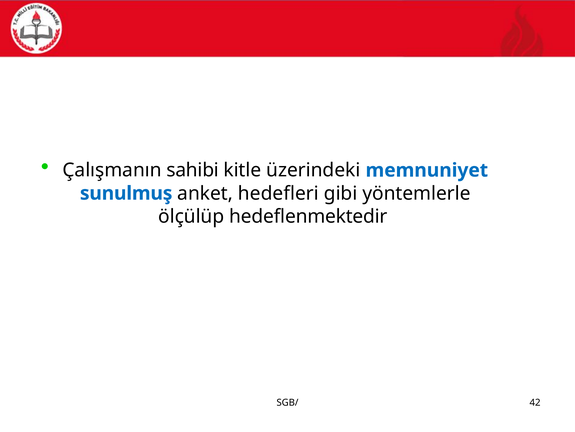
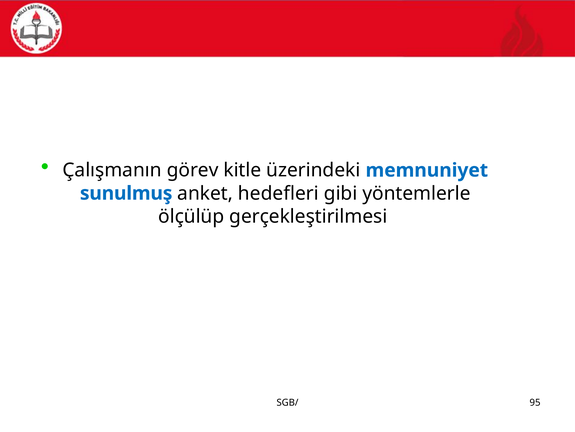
sahibi: sahibi -> görev (193, 170)
hedeflenmektedir: hedeflenmektedir -> gerçekleştirilmesi (308, 216)
42: 42 -> 95 (535, 402)
